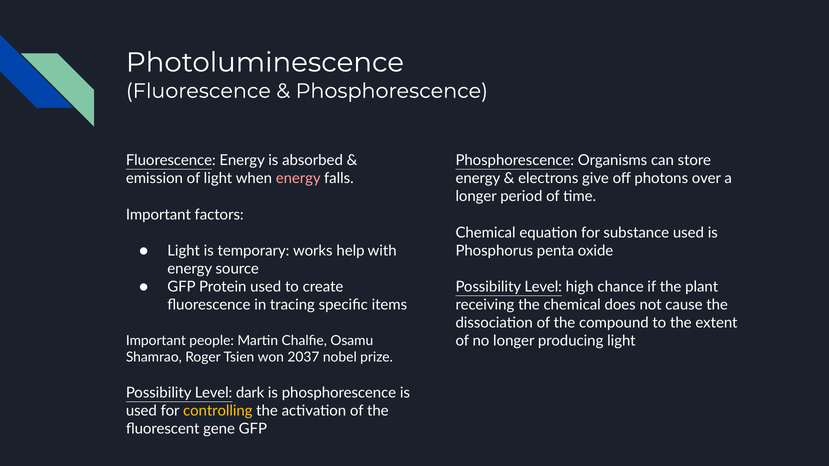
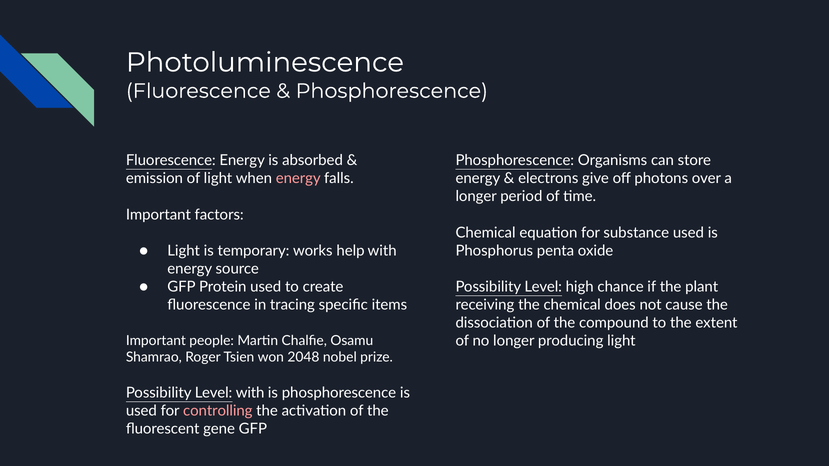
2037: 2037 -> 2048 (303, 357)
Level dark: dark -> with (250, 393)
controlling colour: yellow -> pink (218, 411)
